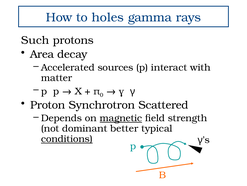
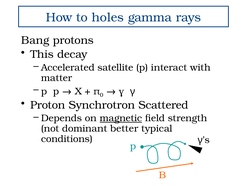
Such: Such -> Bang (35, 40)
Area: Area -> This (42, 54)
sources: sources -> satellite (115, 67)
conditions underline: present -> none (67, 138)
